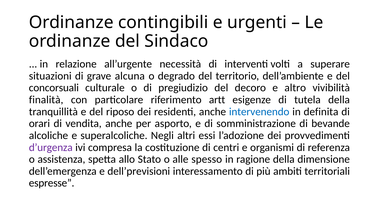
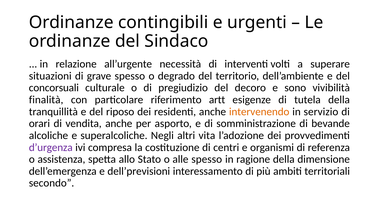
grave alcuna: alcuna -> spesso (130, 76)
altro: altro -> sono (295, 88)
intervenendo colour: blue -> orange (259, 112)
definita: definita -> servizio (321, 112)
essi: essi -> vita (207, 136)
espresse: espresse -> secondo (52, 183)
